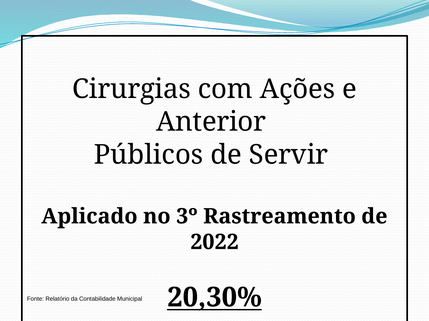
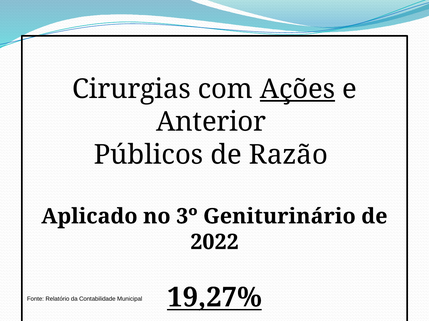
Ações underline: none -> present (298, 89)
Servir: Servir -> Razão (288, 155)
Rastreamento: Rastreamento -> Geniturinário (279, 217)
20,30%: 20,30% -> 19,27% (215, 298)
